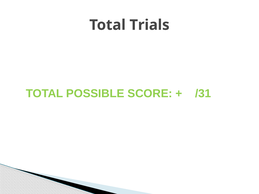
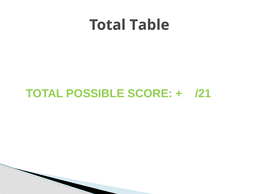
Trials: Trials -> Table (149, 25)
/31: /31 -> /21 (203, 94)
